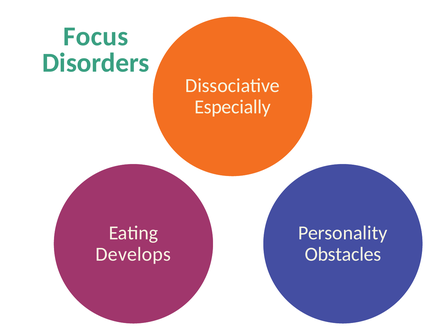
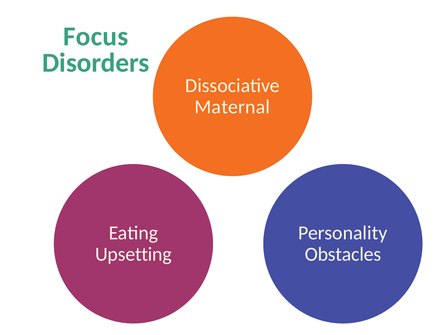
Especially: Especially -> Maternal (232, 107)
Develops: Develops -> Upsetting (133, 254)
